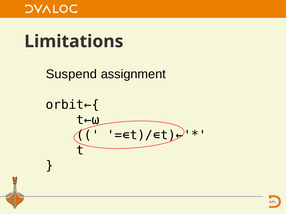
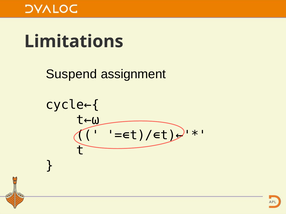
orbit←{: orbit←{ -> cycle←{ (72, 105)
